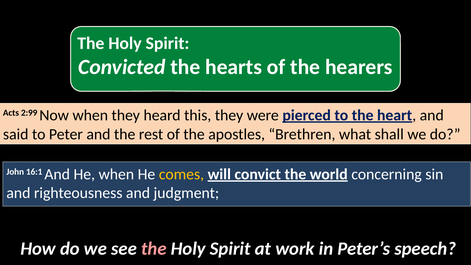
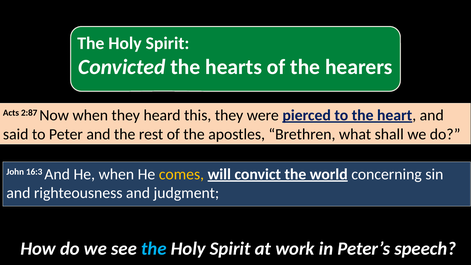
2:99: 2:99 -> 2:87 (29, 113)
16:1: 16:1 -> 16:3 (34, 172)
the colour: pink -> light blue (154, 249)
